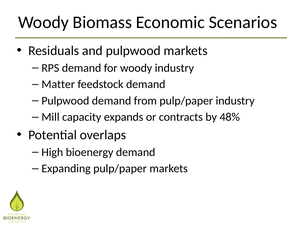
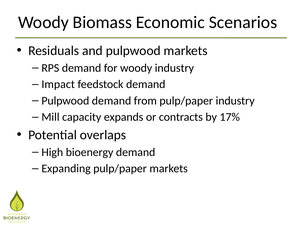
Matter: Matter -> Impact (58, 85)
48%: 48% -> 17% (230, 117)
